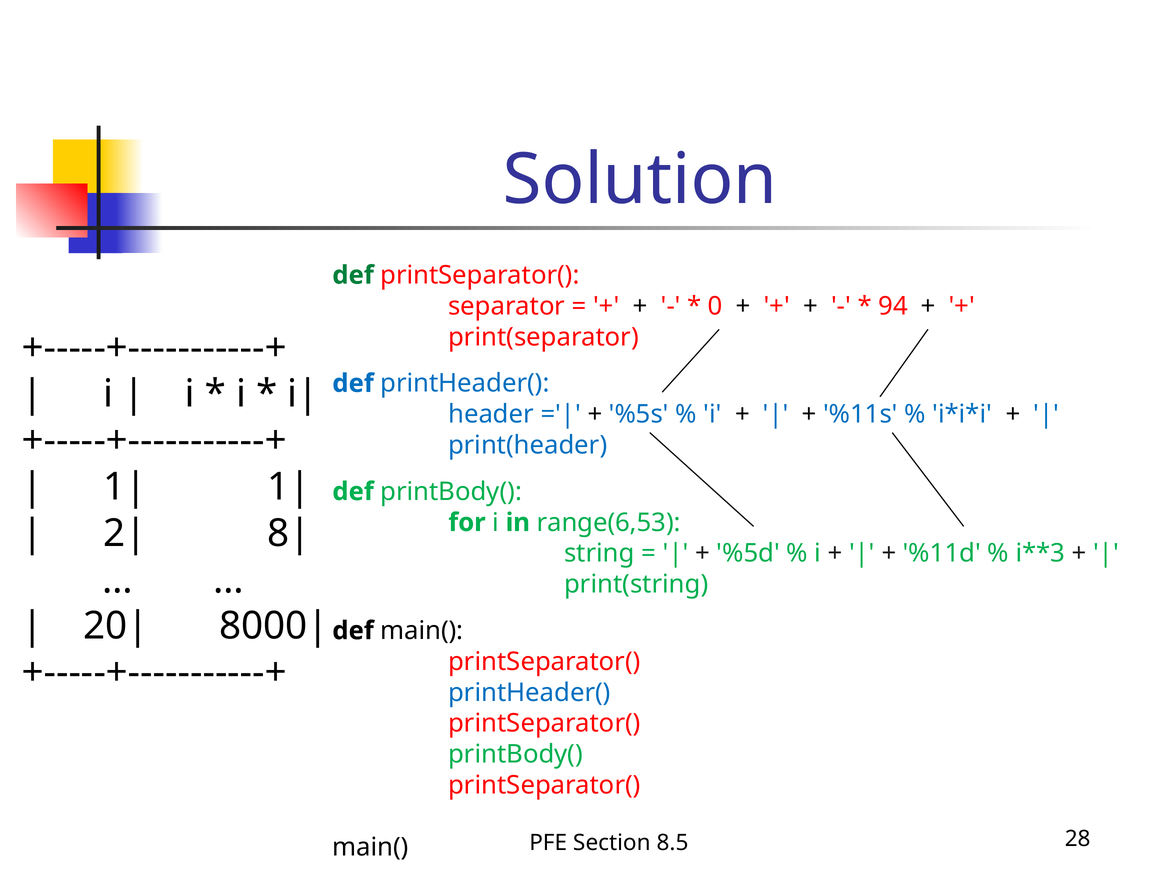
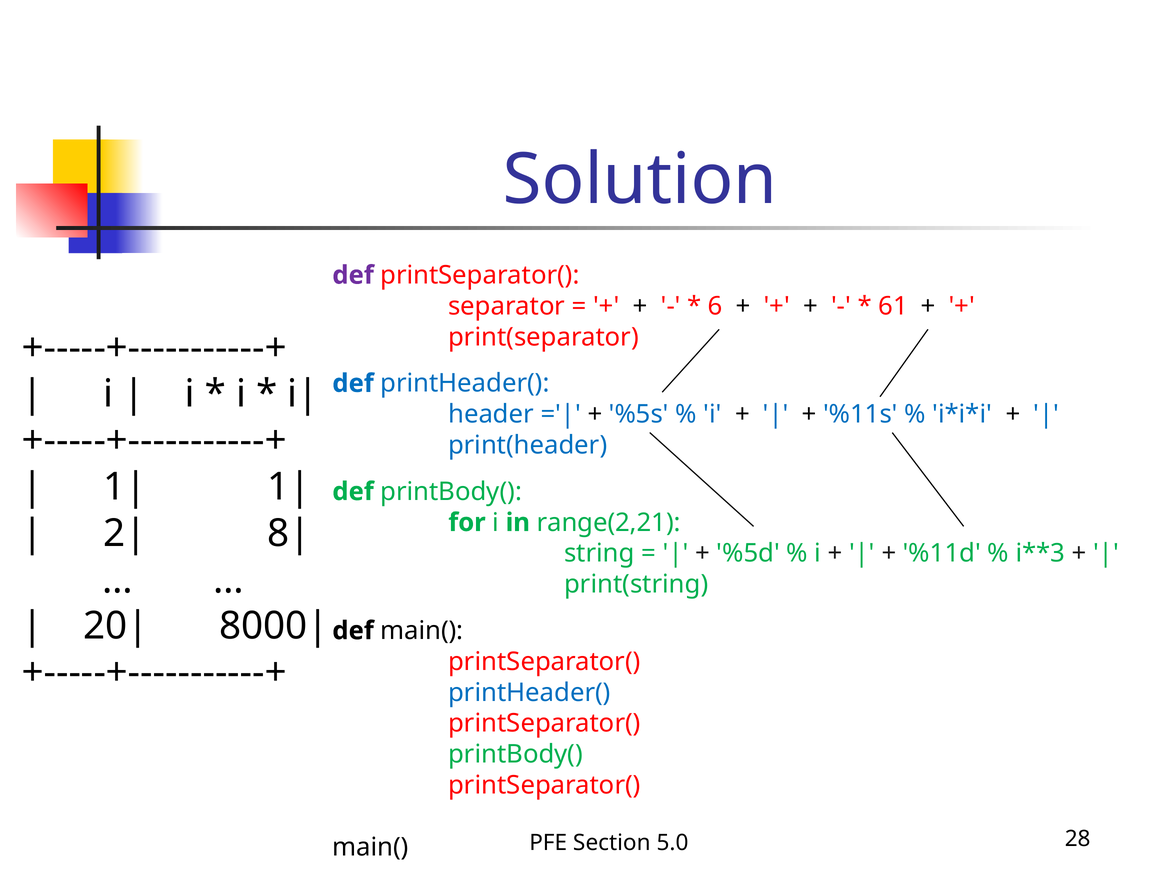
def colour: green -> purple (353, 275)
0: 0 -> 6 (715, 306)
94: 94 -> 61 (893, 306)
range(6,53: range(6,53 -> range(2,21 (609, 523)
8.5: 8.5 -> 5.0 (673, 843)
